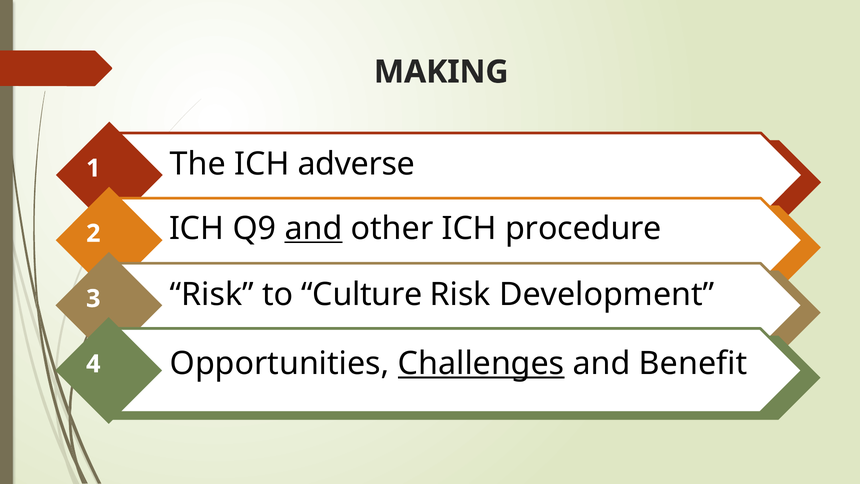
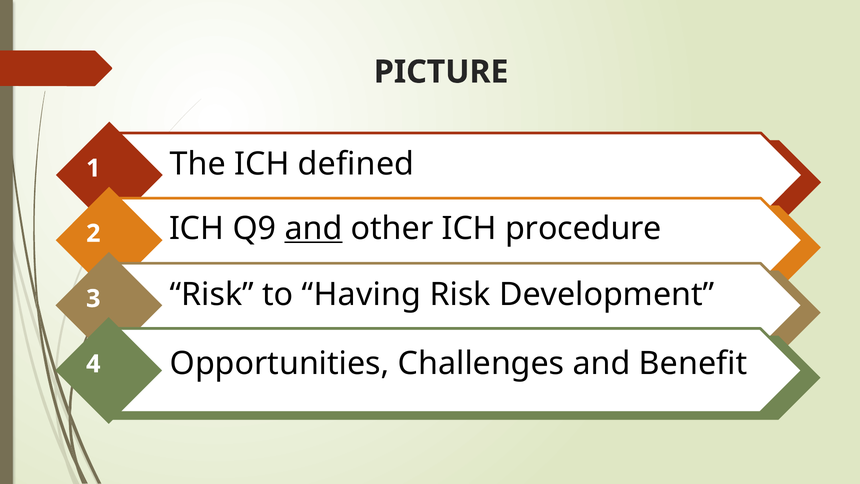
MAKING: MAKING -> PICTURE (441, 72)
adverse: adverse -> defined (356, 164)
Culture: Culture -> Having (361, 295)
Challenges underline: present -> none (481, 364)
